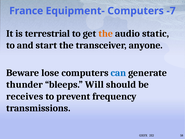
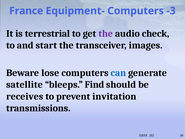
-7: -7 -> -3 (171, 11)
the colour: orange -> purple (106, 33)
static: static -> check (156, 33)
anyone: anyone -> images (146, 45)
thunder: thunder -> satellite (25, 84)
Will: Will -> Find (95, 84)
frequency: frequency -> invitation (114, 96)
